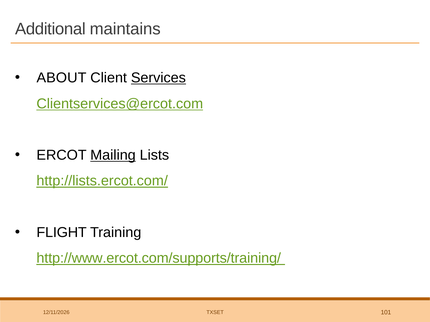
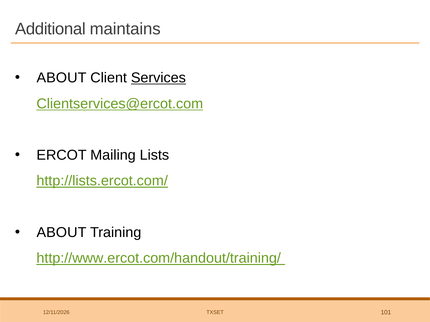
Mailing underline: present -> none (113, 155)
FLIGHT: FLIGHT -> ABOUT (61, 233)
http://www.ercot.com/supports/training/: http://www.ercot.com/supports/training/ -> http://www.ercot.com/handout/training/ (159, 259)
